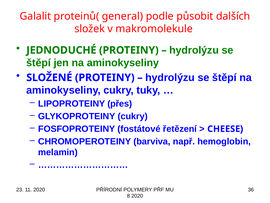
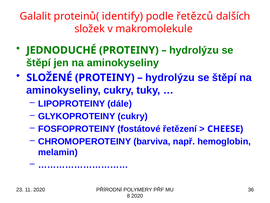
general: general -> identify (122, 16)
působit: působit -> řetězců (195, 16)
přes: přes -> dále (120, 103)
